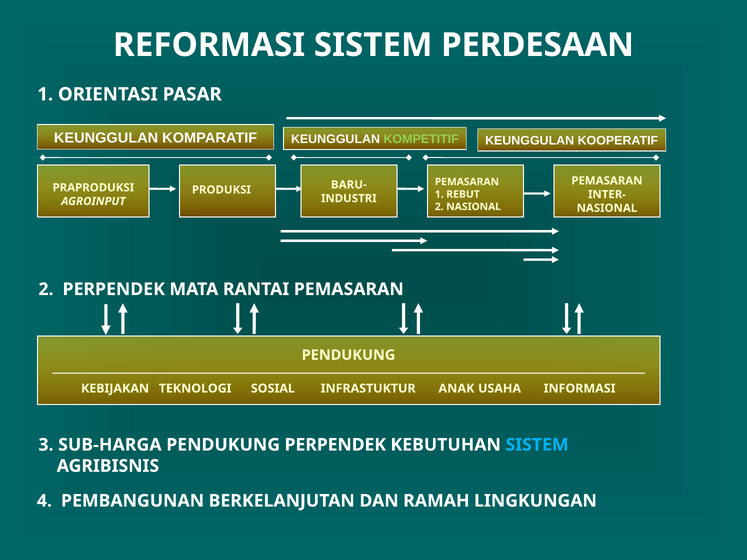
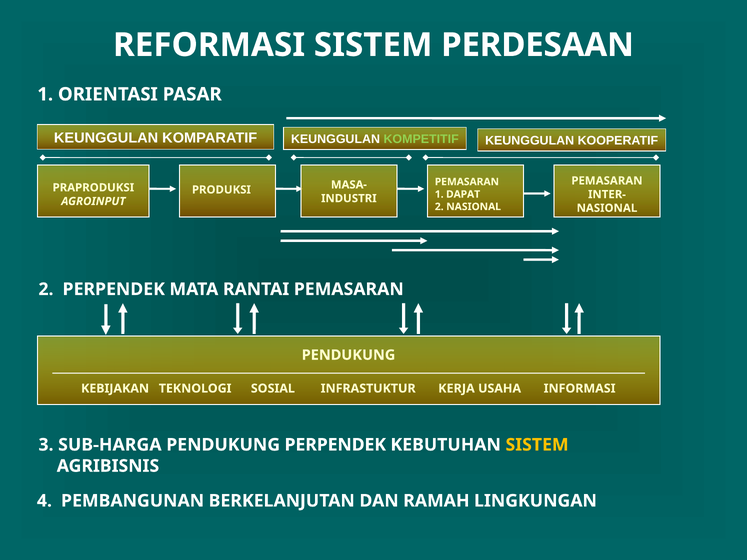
BARU-: BARU- -> MASA- (349, 185)
REBUT: REBUT -> DAPAT (463, 194)
ANAK: ANAK -> KERJA (456, 389)
SISTEM colour: light blue -> yellow (537, 445)
